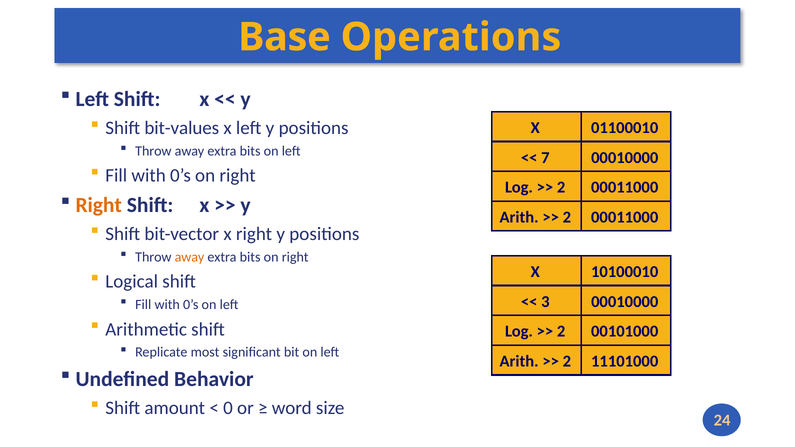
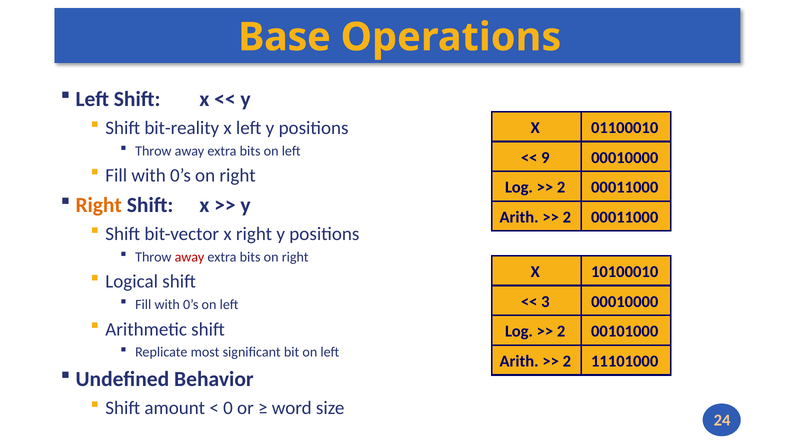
bit-values: bit-values -> bit-reality (182, 128)
7: 7 -> 9 (545, 158)
away colour: orange -> red (190, 257)
